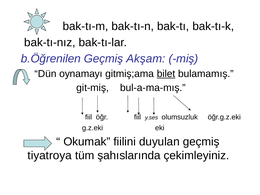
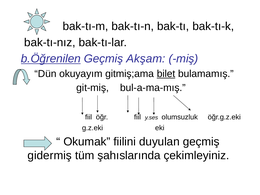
b.Öğrenilen underline: none -> present (51, 59)
oynamayı: oynamayı -> okuyayım (81, 74)
tiyatroya: tiyatroya -> gidermiş (50, 156)
